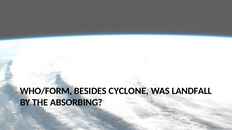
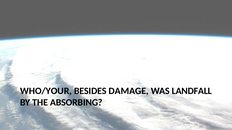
WHO/FORM: WHO/FORM -> WHO/YOUR (46, 91)
CYCLONE: CYCLONE -> DAMAGE (129, 91)
